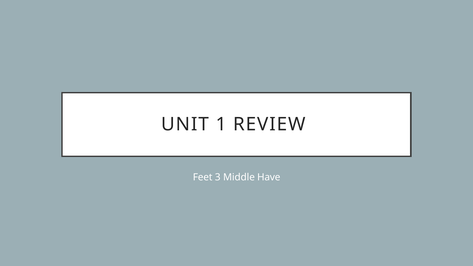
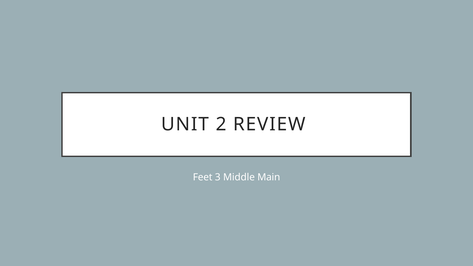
1: 1 -> 2 (221, 124)
Have: Have -> Main (269, 177)
